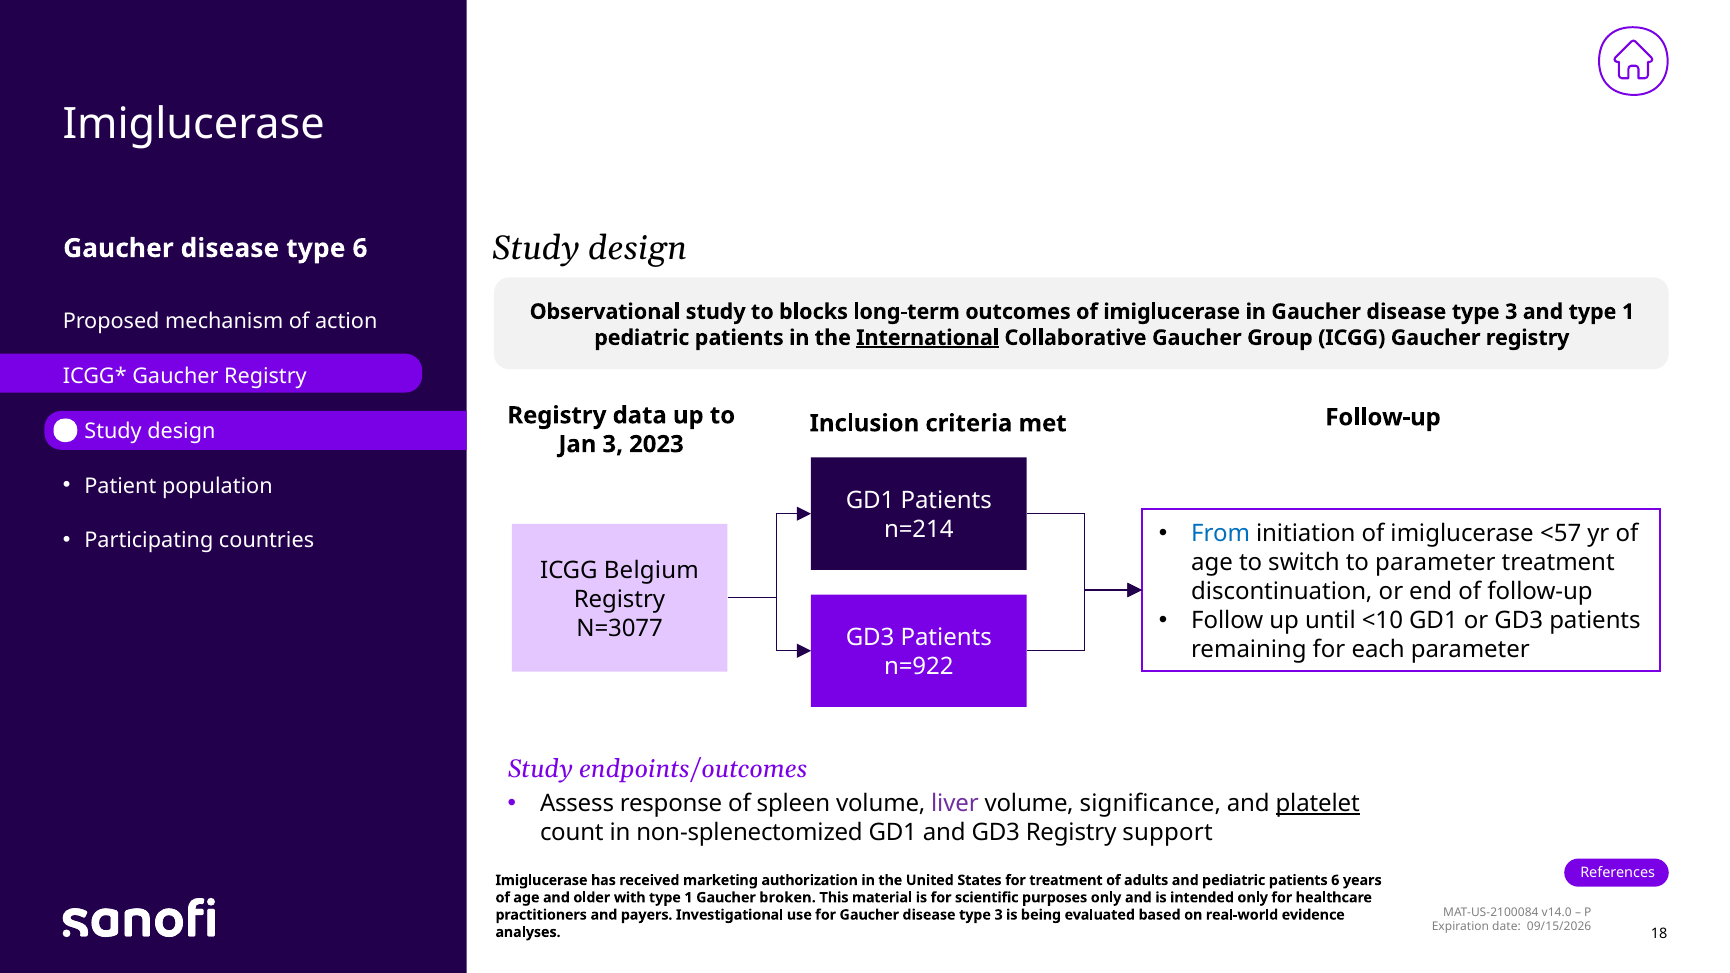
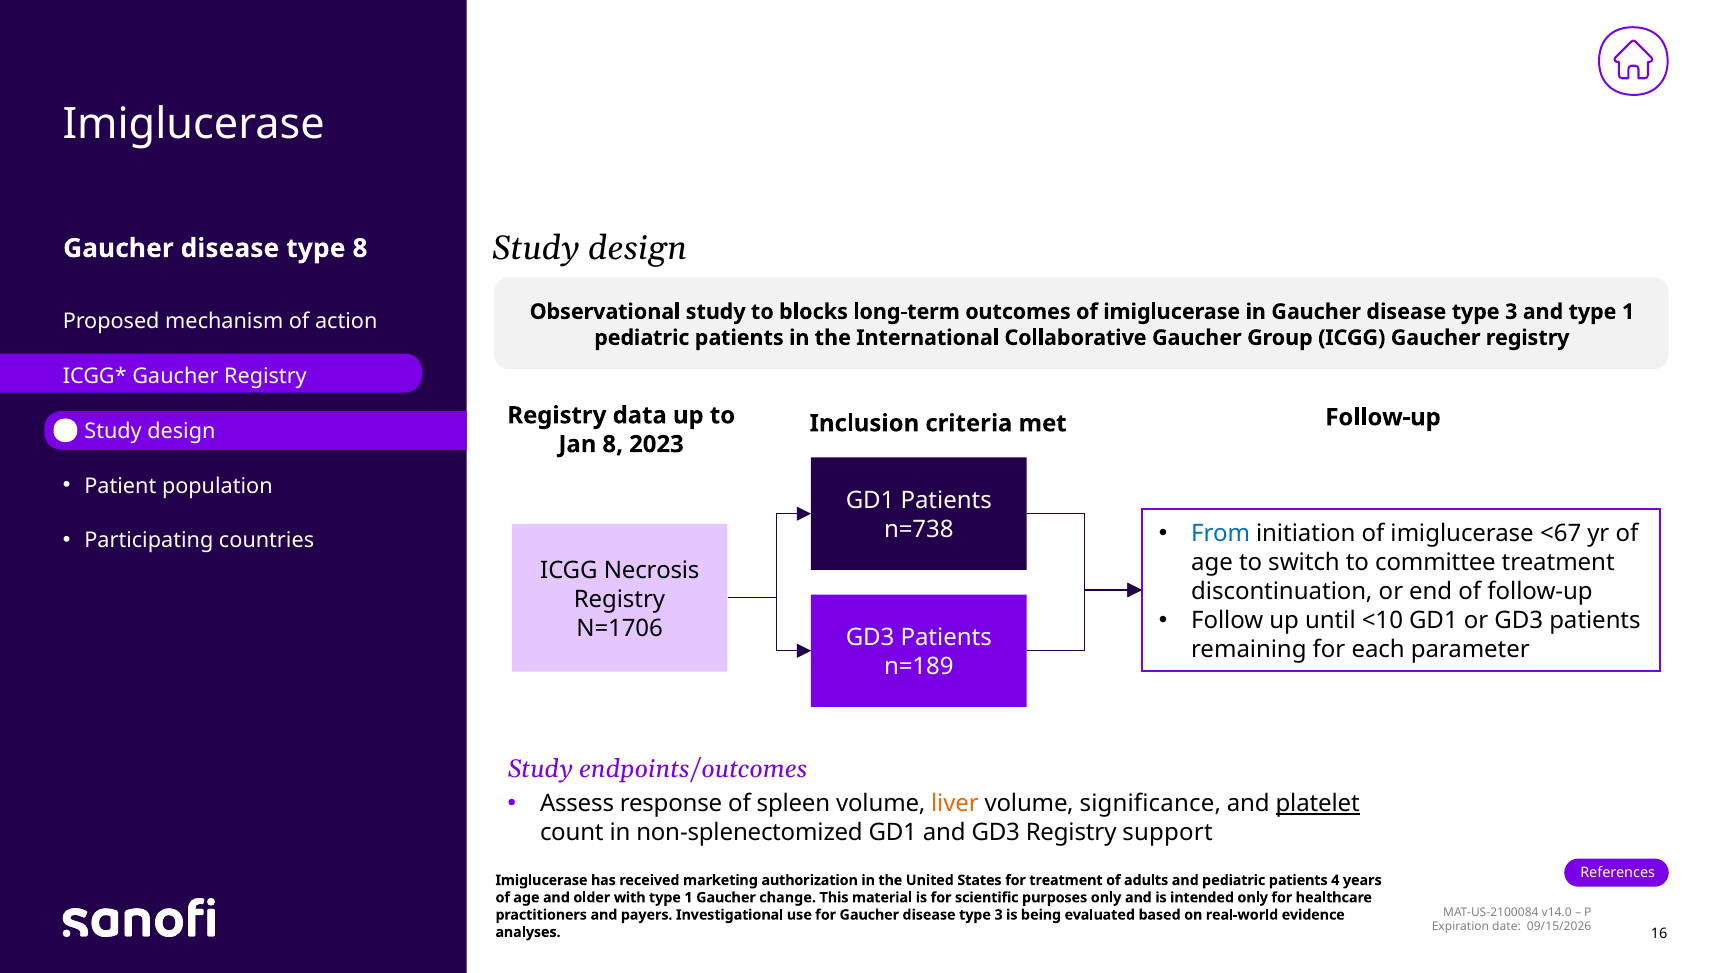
type 6: 6 -> 8 (360, 248)
International underline: present -> none (928, 338)
Jan 3: 3 -> 8 (613, 444)
<57: <57 -> <67 (1561, 534)
n=214: n=214 -> n=738 (919, 530)
to parameter: parameter -> committee (1435, 563)
Belgium: Belgium -> Necrosis (652, 571)
N=3077: N=3077 -> N=1706 (620, 628)
n=922: n=922 -> n=189 (919, 667)
liver colour: purple -> orange (955, 804)
patients 6: 6 -> 4 (1335, 880)
broken: broken -> change (788, 898)
18: 18 -> 16 (1659, 934)
